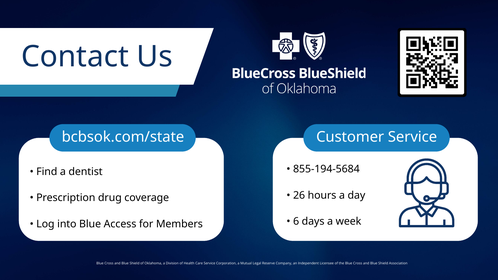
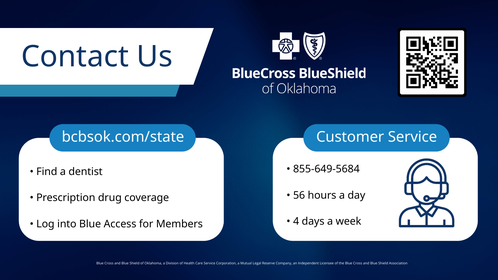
855-194-5684: 855-194-5684 -> 855-649-5684 (326, 169)
26: 26 -> 56 (299, 195)
6: 6 -> 4 (296, 222)
